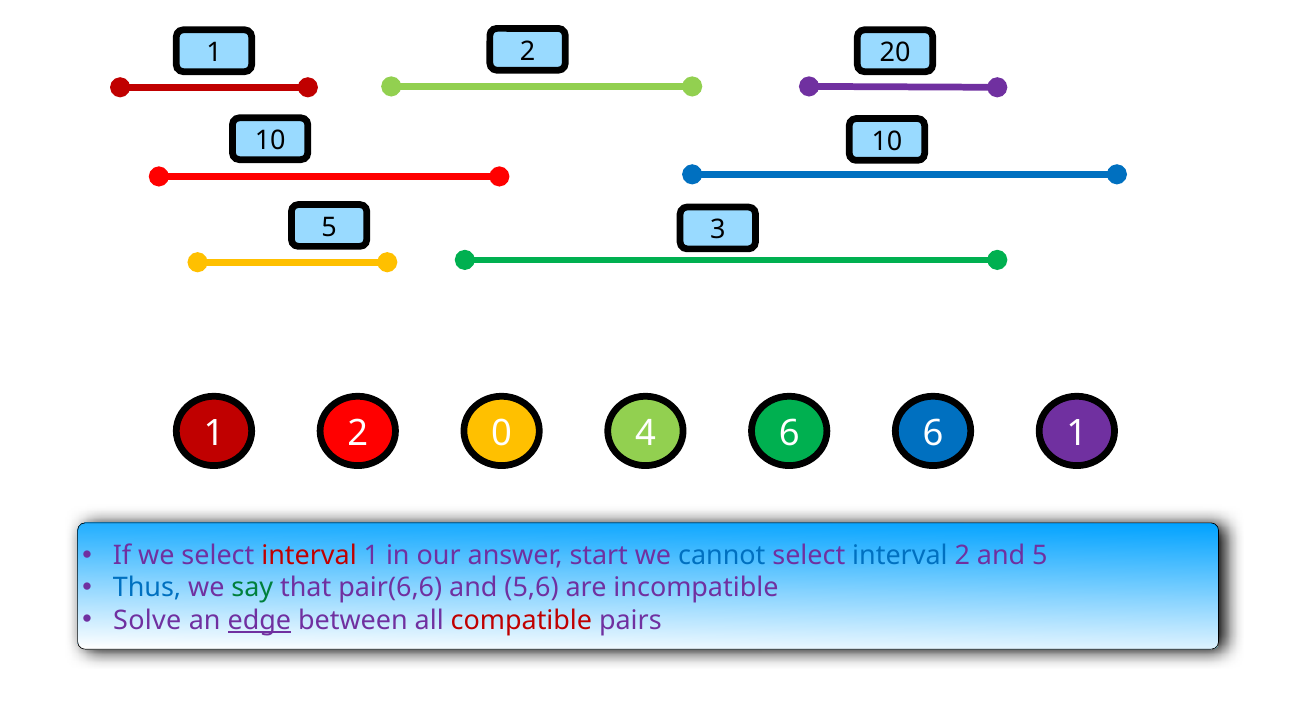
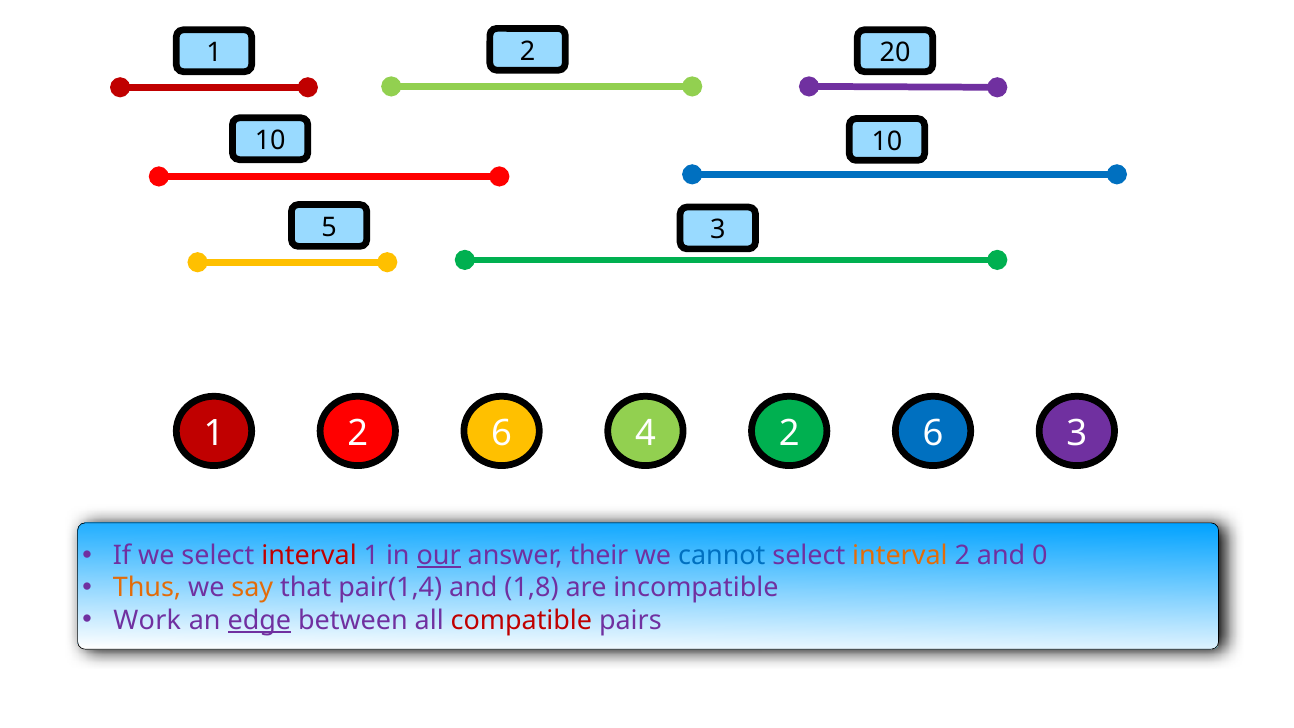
1 2 0: 0 -> 6 (502, 433)
4 6: 6 -> 2 (789, 433)
6 1: 1 -> 3 (1077, 433)
our underline: none -> present (439, 555)
start: start -> their (599, 555)
interval colour: blue -> orange (900, 555)
and 5: 5 -> 0 (1040, 555)
Thus colour: blue -> orange (147, 588)
say colour: green -> orange (252, 588)
pair(6,6: pair(6,6 -> pair(1,4 (390, 588)
5,6: 5,6 -> 1,8 (532, 588)
Solve: Solve -> Work (147, 620)
